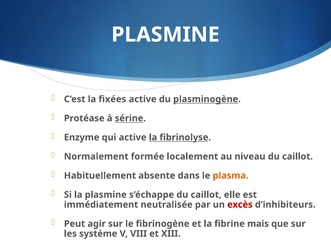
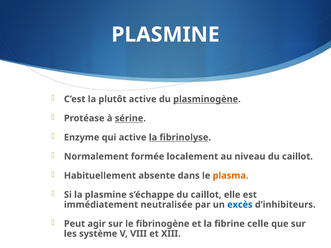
fixées: fixées -> plutôt (112, 99)
excès colour: red -> blue (240, 205)
mais: mais -> celle (258, 224)
